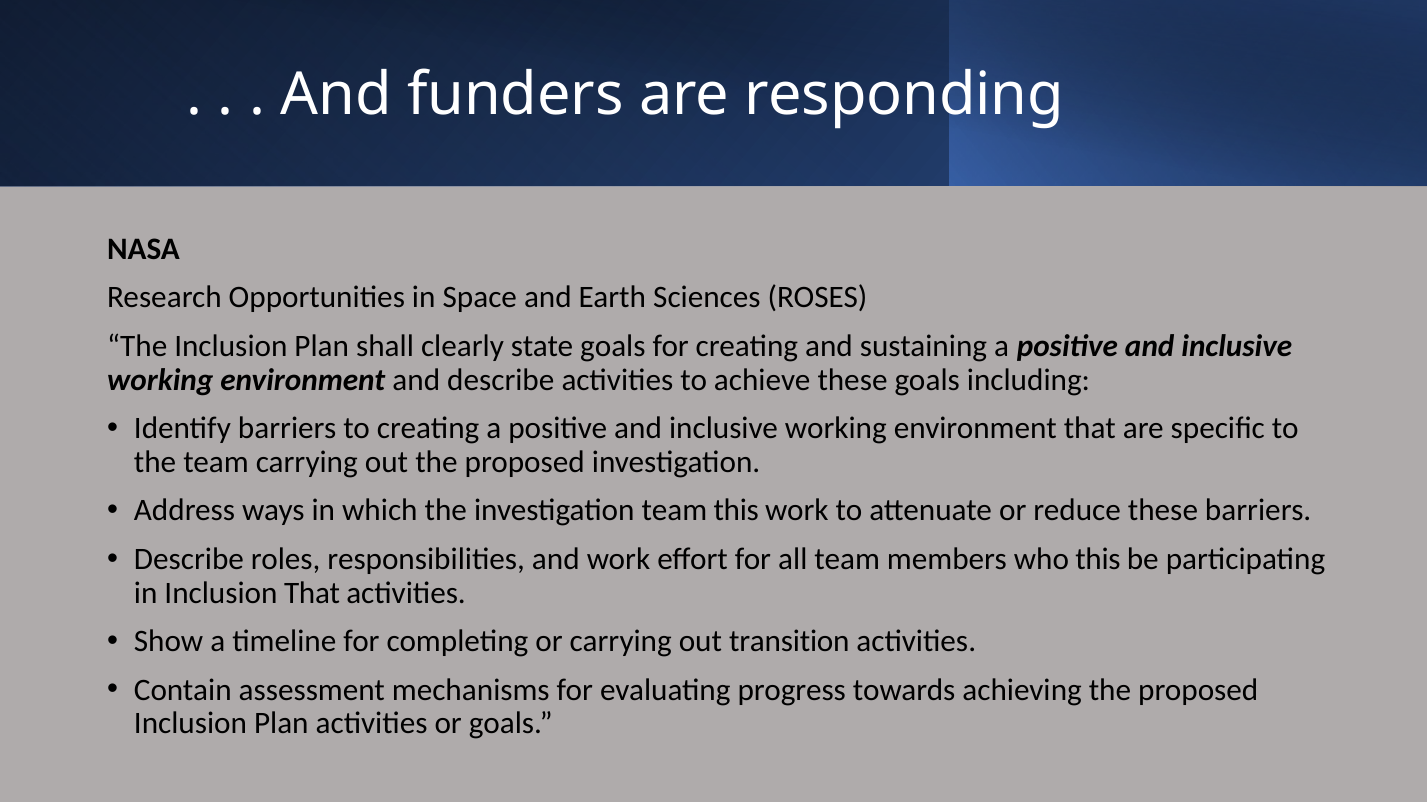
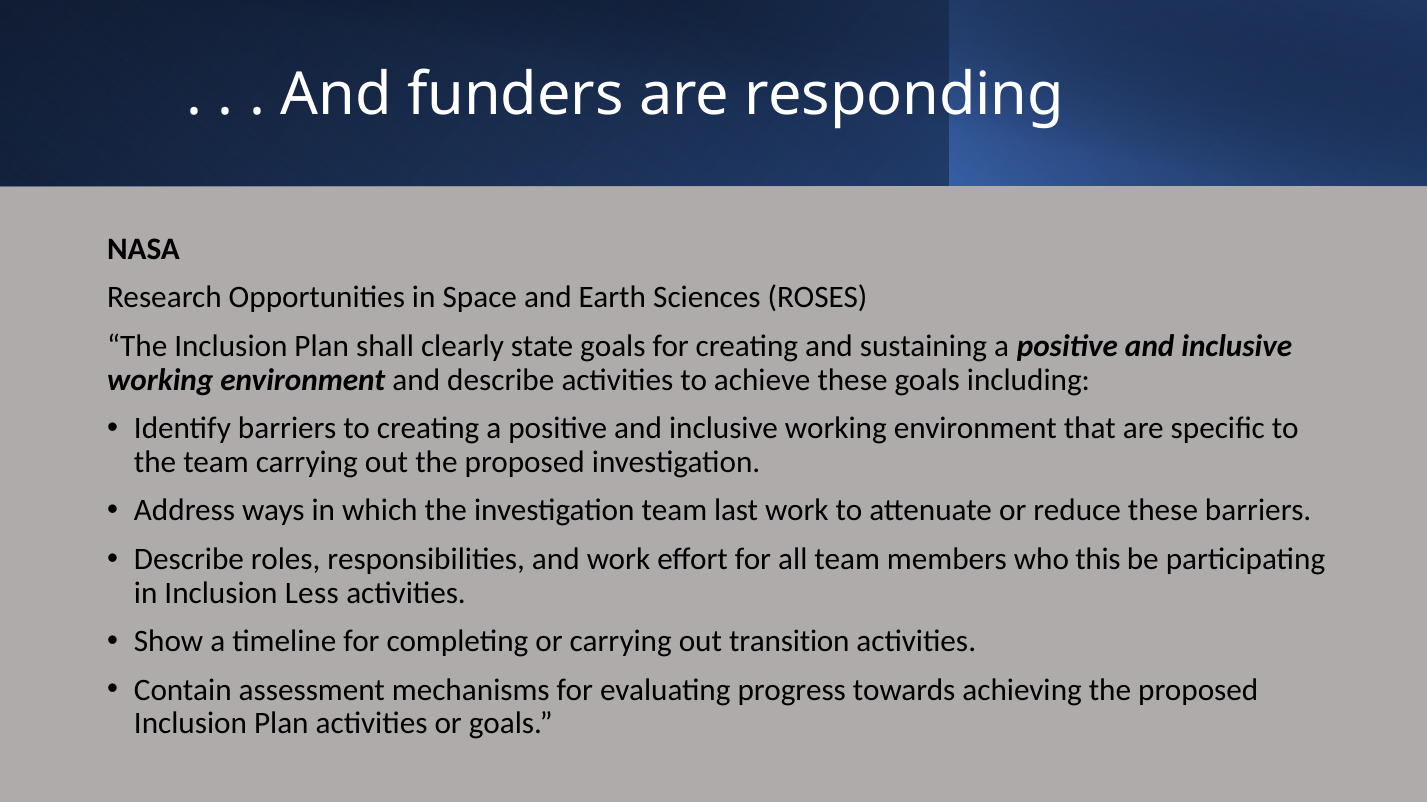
team this: this -> last (736, 511)
Inclusion That: That -> Less (312, 593)
